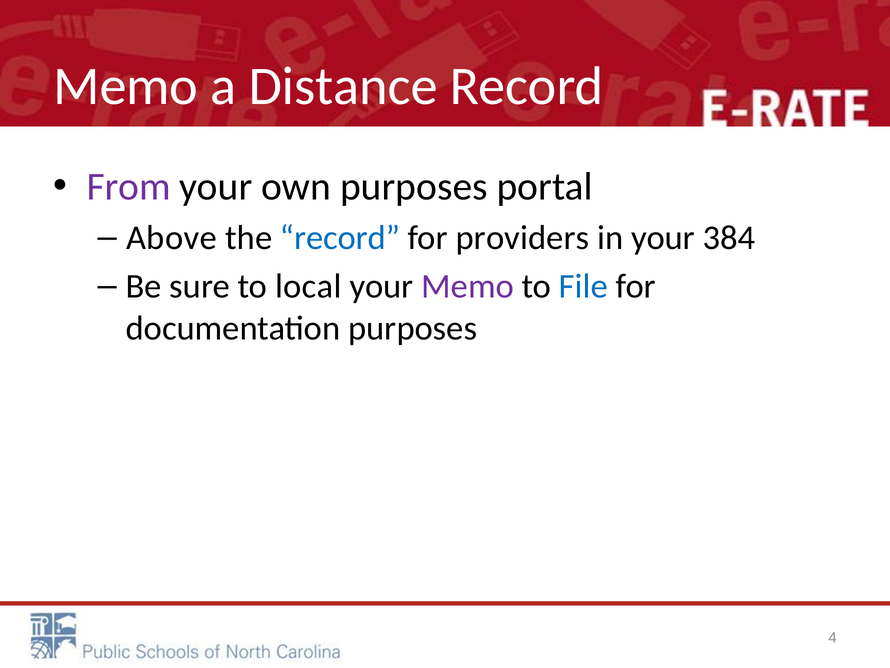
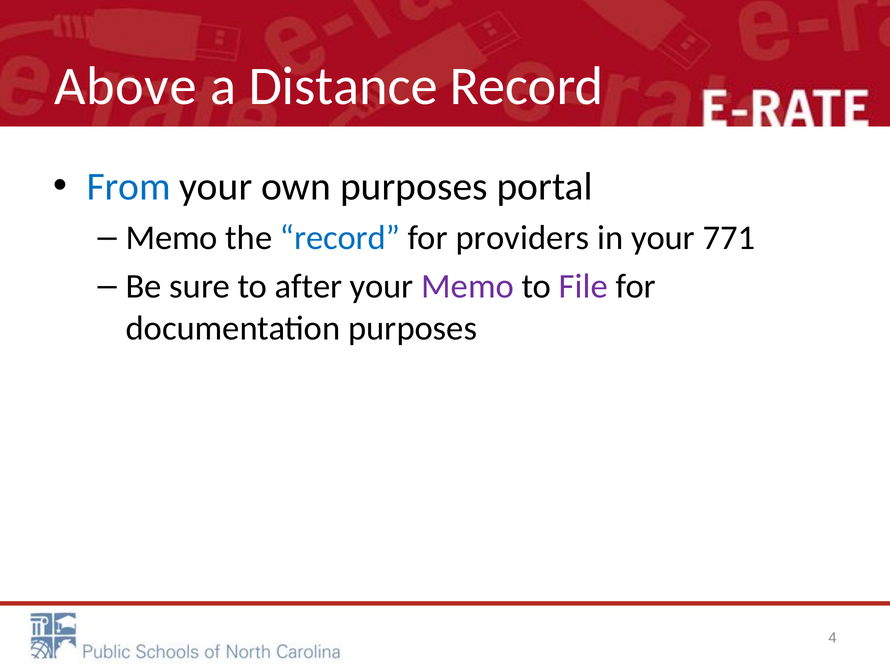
Memo: Memo -> Above (125, 86)
From colour: purple -> blue (129, 187)
Above: Above -> Memo (172, 238)
384: 384 -> 771 (729, 238)
local: local -> after (309, 286)
File colour: blue -> purple (583, 286)
